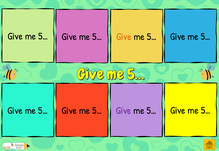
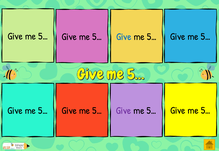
Give colour: orange -> blue (124, 37)
